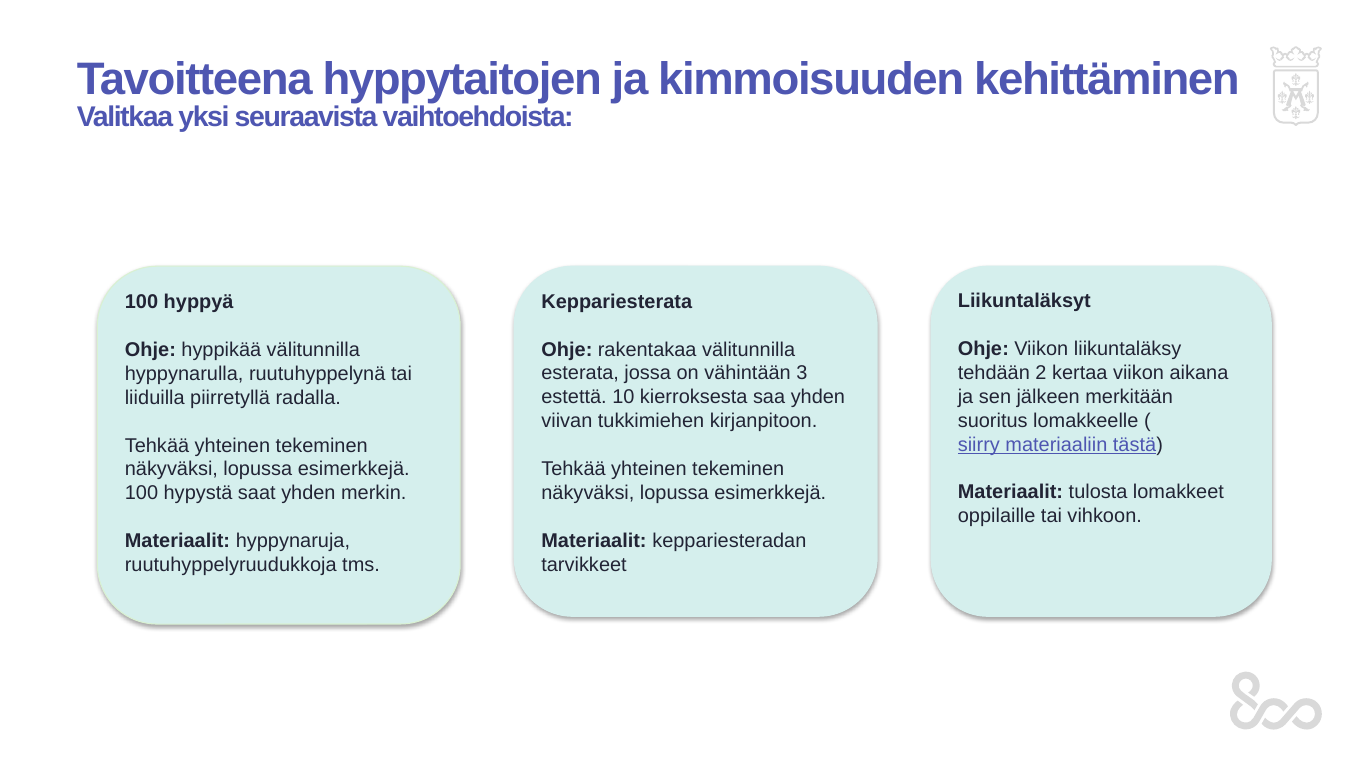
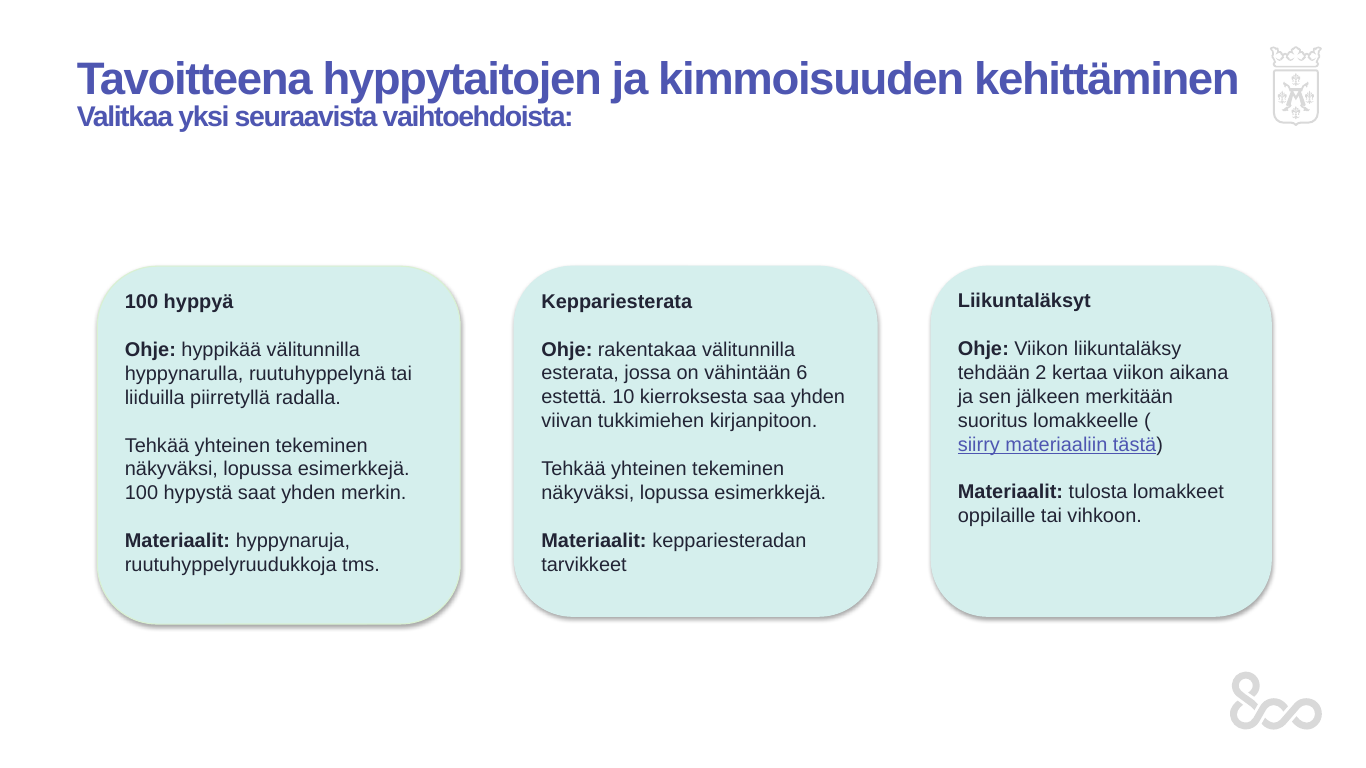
3: 3 -> 6 (802, 374)
